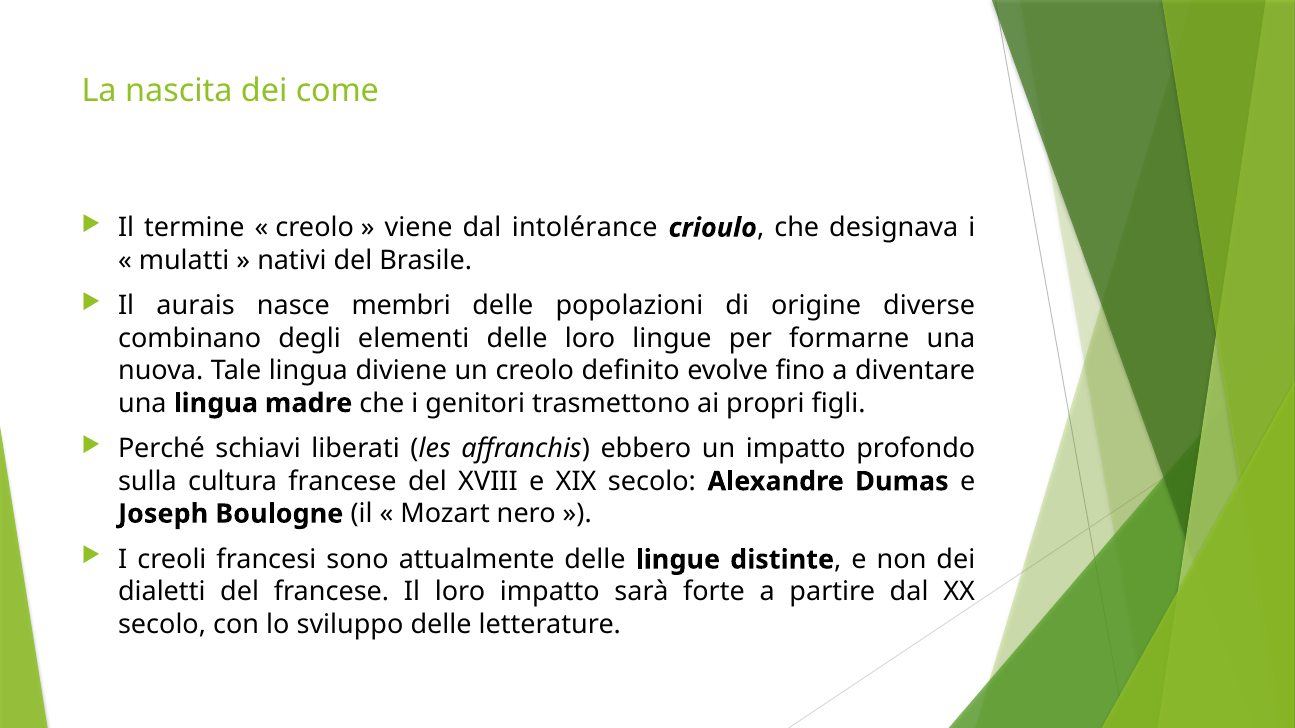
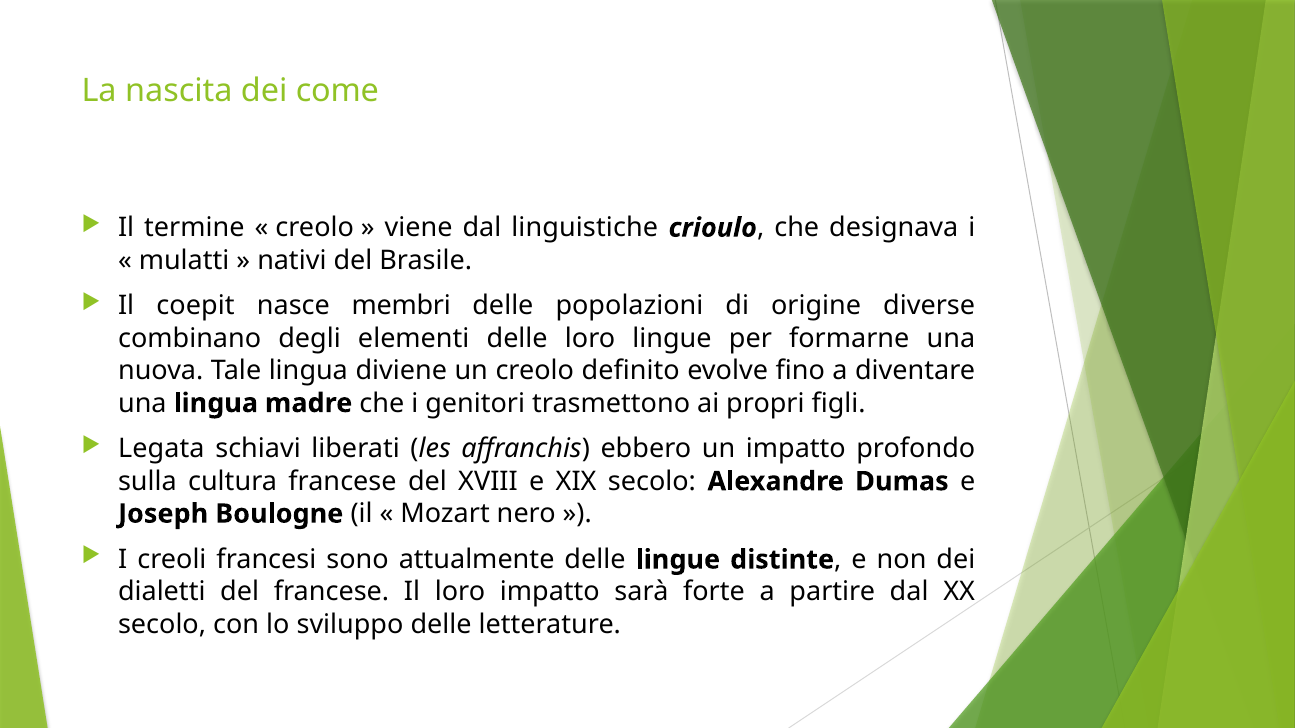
intolérance: intolérance -> linguistiche (585, 228)
aurais: aurais -> coepit (196, 306)
Perché: Perché -> Legata (161, 449)
